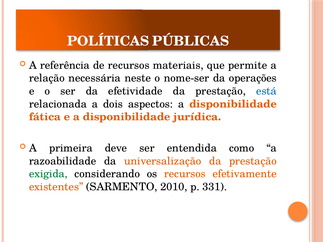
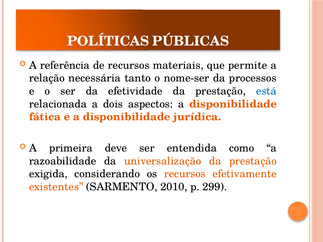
neste: neste -> tanto (138, 78)
operações: operações -> processos (253, 78)
exigida colour: green -> black (48, 174)
331: 331 -> 299 (215, 187)
